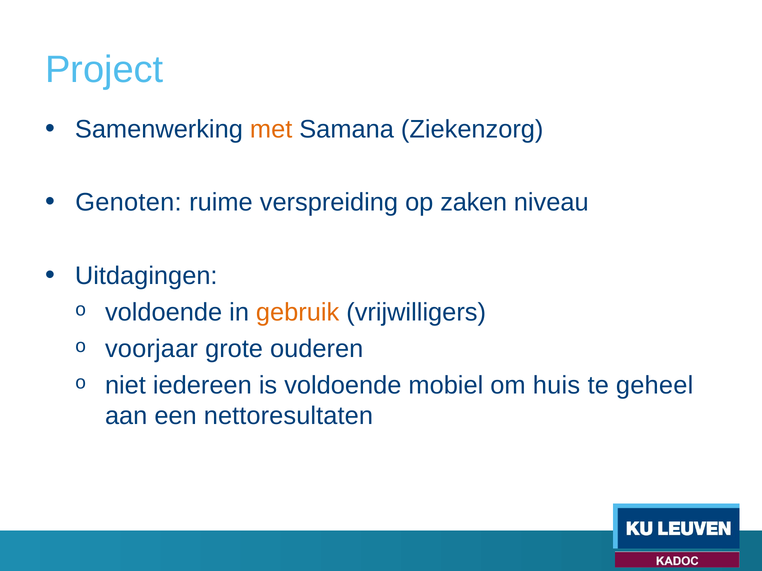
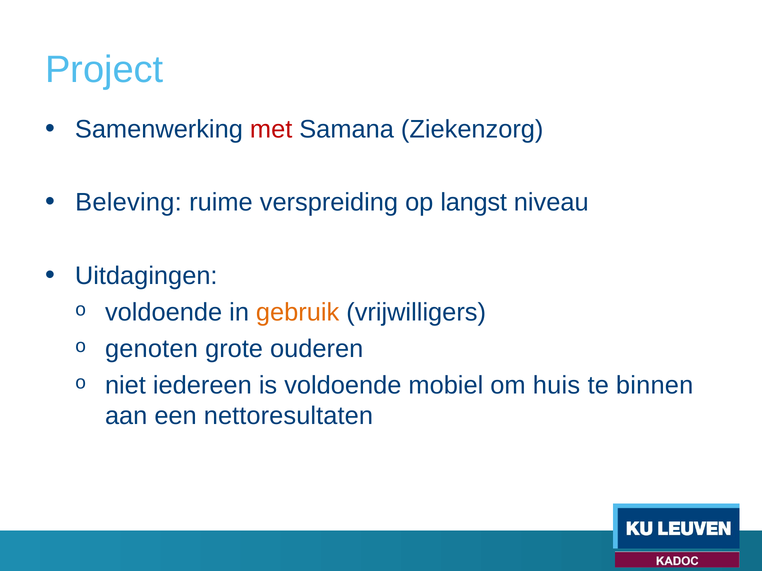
met colour: orange -> red (271, 130)
Genoten: Genoten -> Beleving (128, 203)
zaken: zaken -> langst (474, 203)
voorjaar: voorjaar -> genoten (151, 349)
geheel: geheel -> binnen (655, 386)
